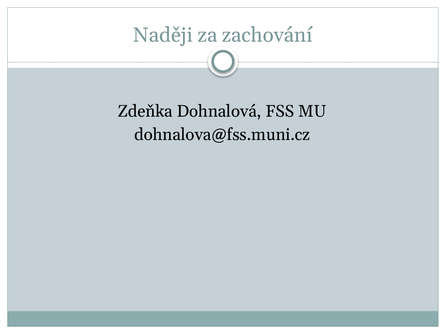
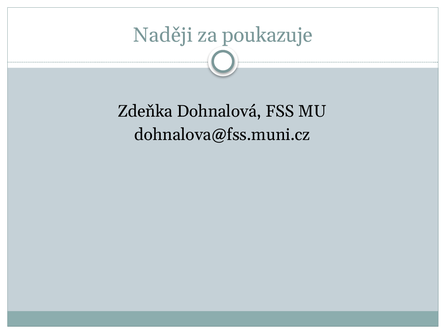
zachování: zachování -> poukazuje (267, 35)
